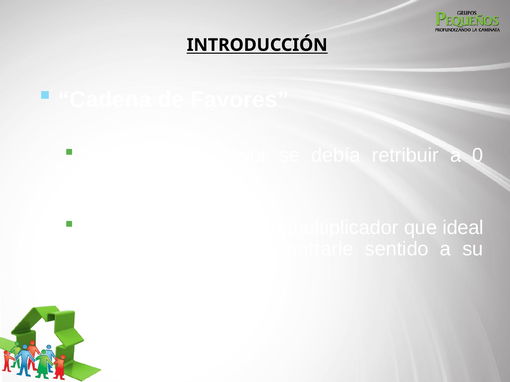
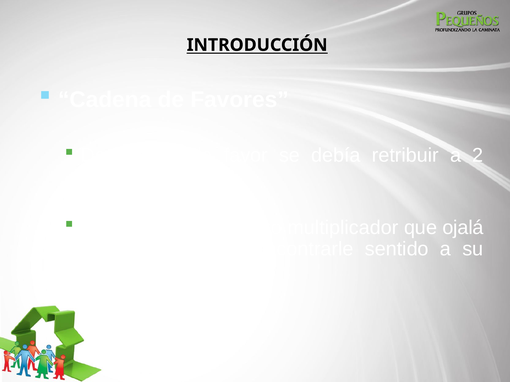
0: 0 -> 2 (478, 156)
ideal: ideal -> ojalá (463, 228)
